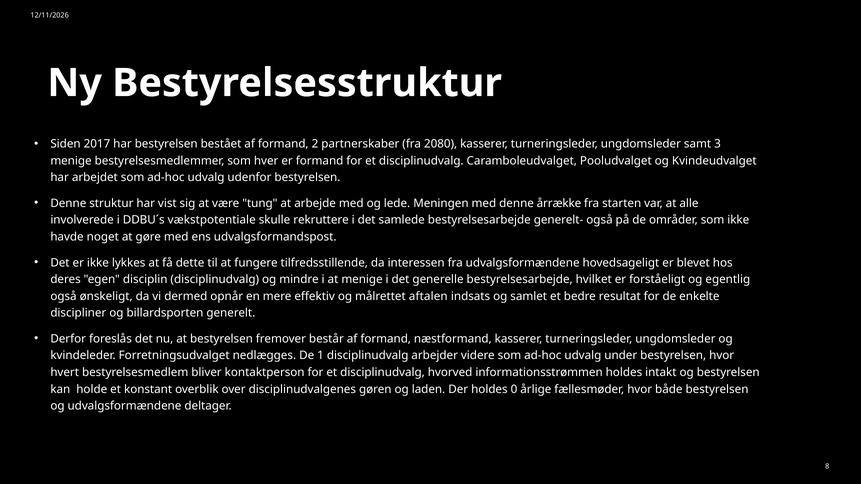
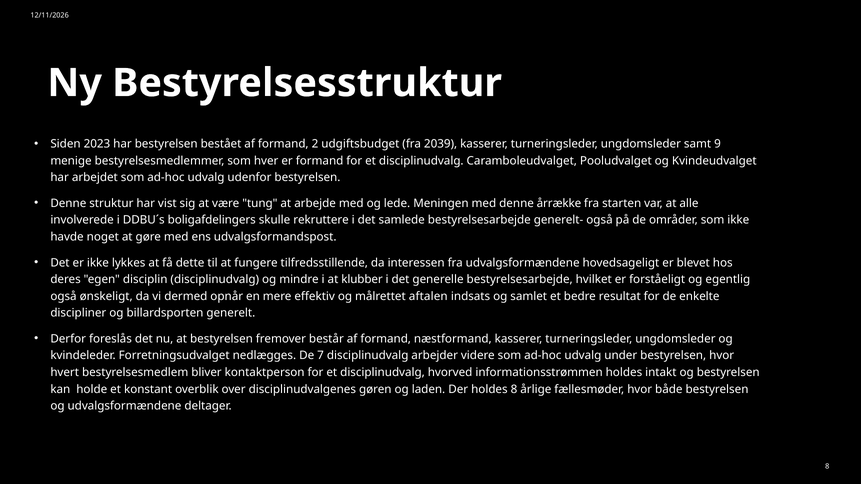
2017: 2017 -> 2023 (97, 144)
partnerskaber: partnerskaber -> udgiftsbudget (360, 144)
2080: 2080 -> 2039 (441, 144)
3: 3 -> 9 (717, 144)
vækstpotentiale: vækstpotentiale -> boligafdelingers (212, 220)
at menige: menige -> klubber (362, 280)
1: 1 -> 7 (321, 356)
holdes 0: 0 -> 8 (514, 389)
